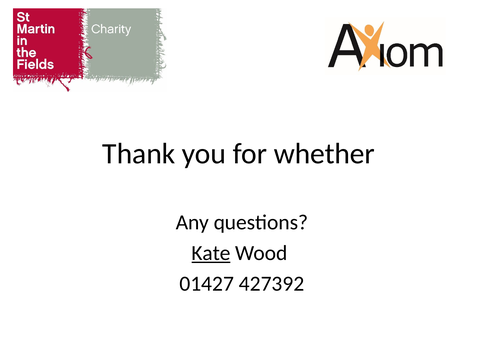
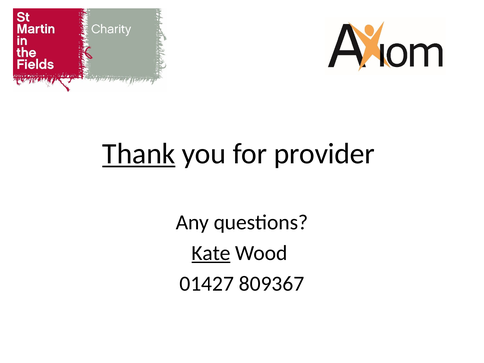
Thank underline: none -> present (139, 154)
whether: whether -> provider (324, 154)
427392: 427392 -> 809367 (272, 284)
